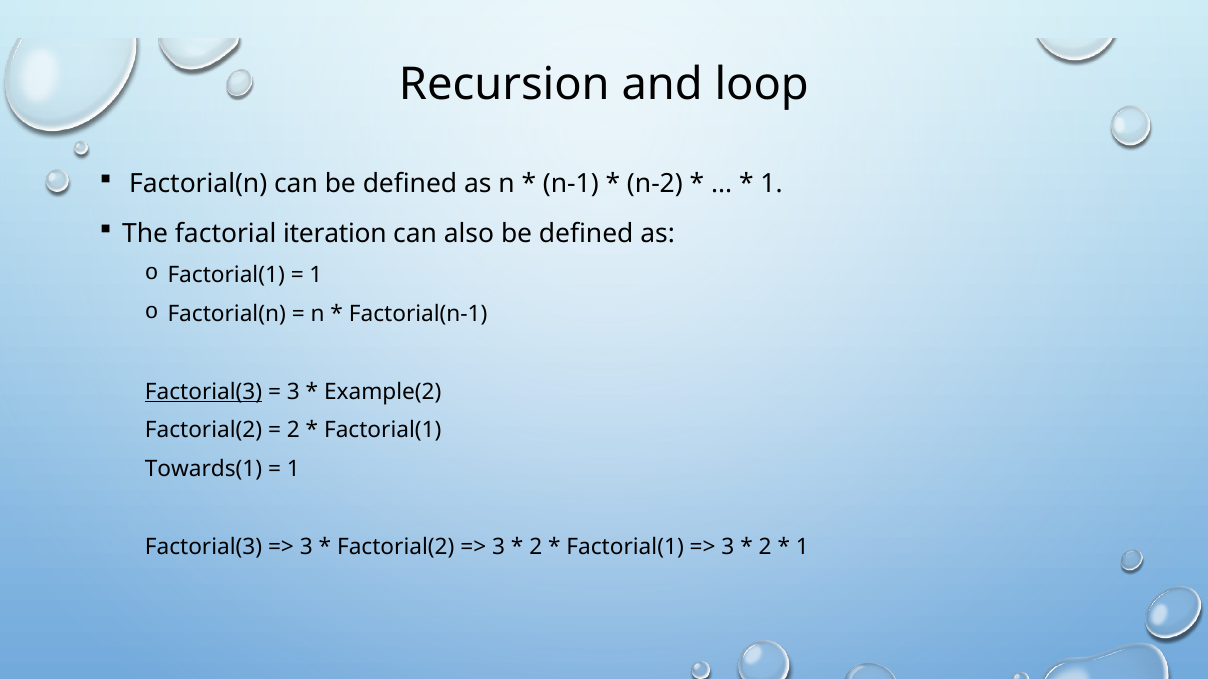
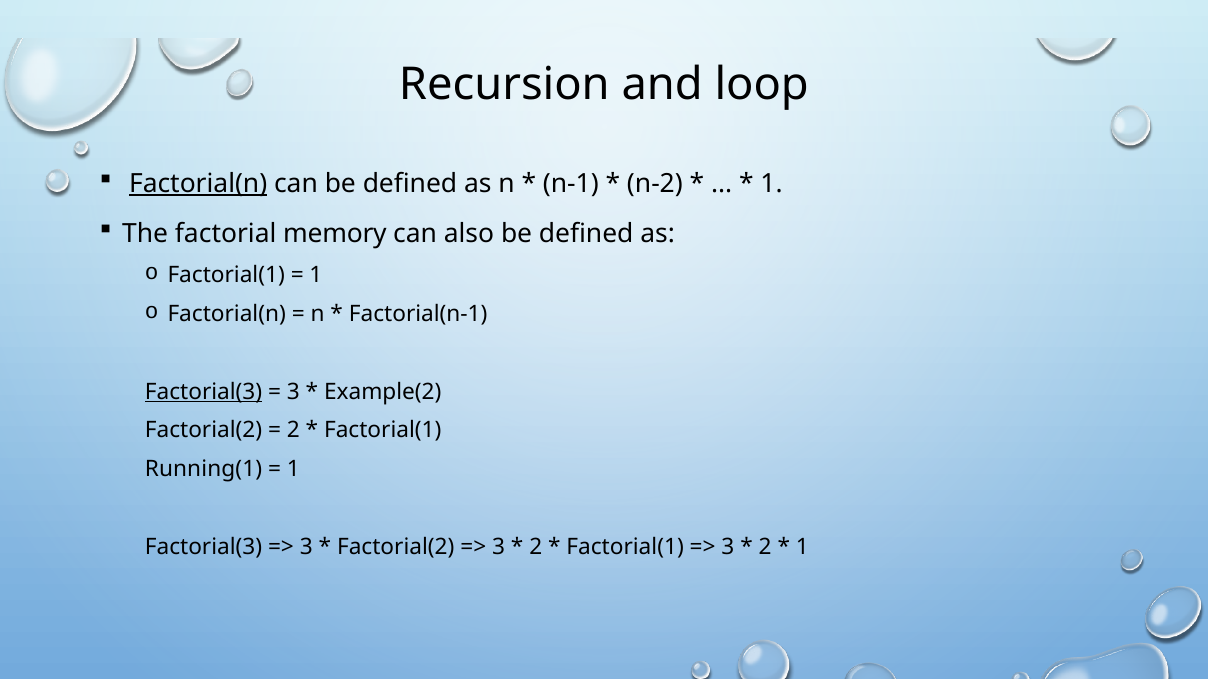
Factorial(n underline: none -> present (198, 184)
iteration: iteration -> memory (335, 234)
Towards(1: Towards(1 -> Running(1 (204, 470)
